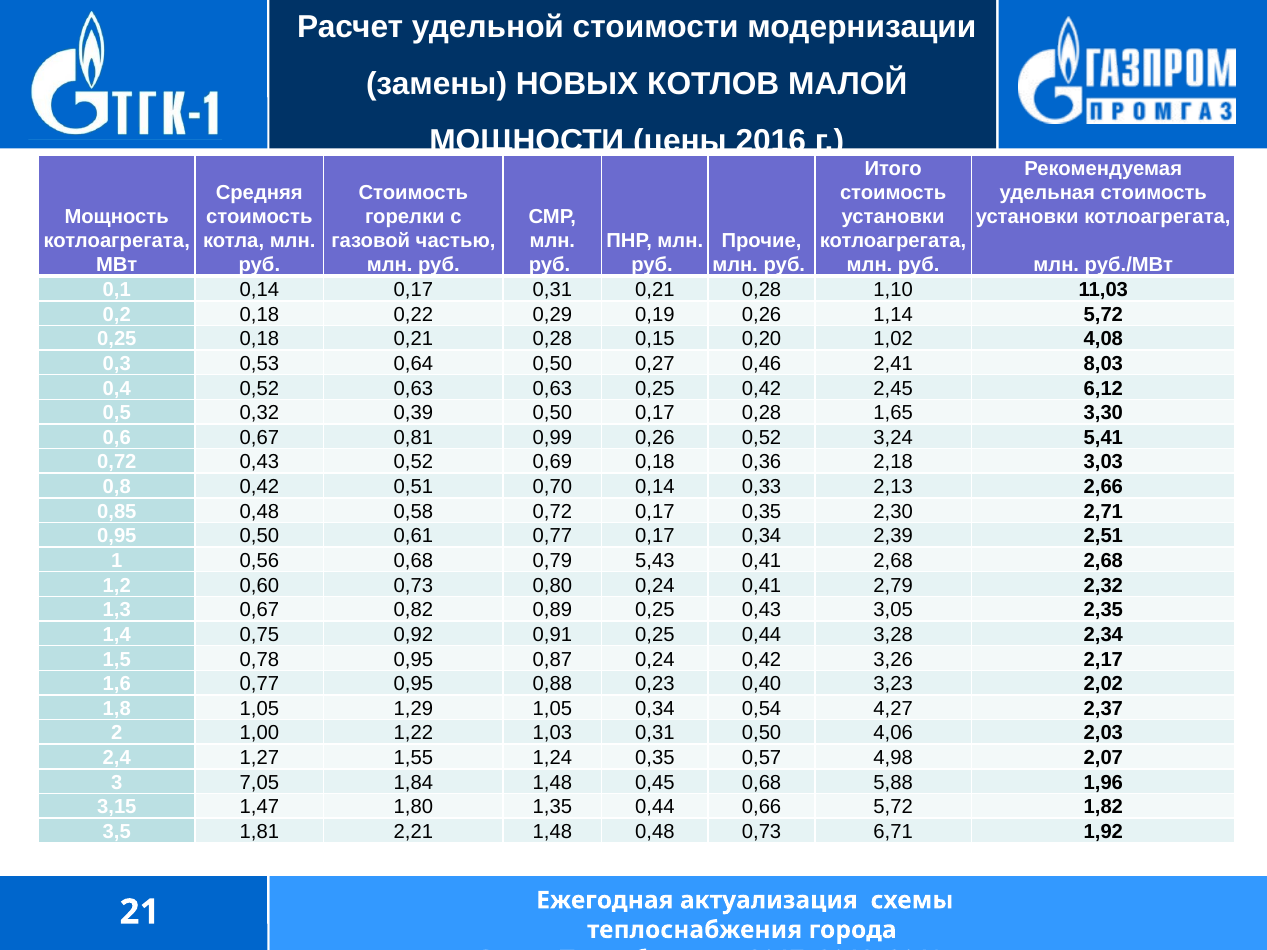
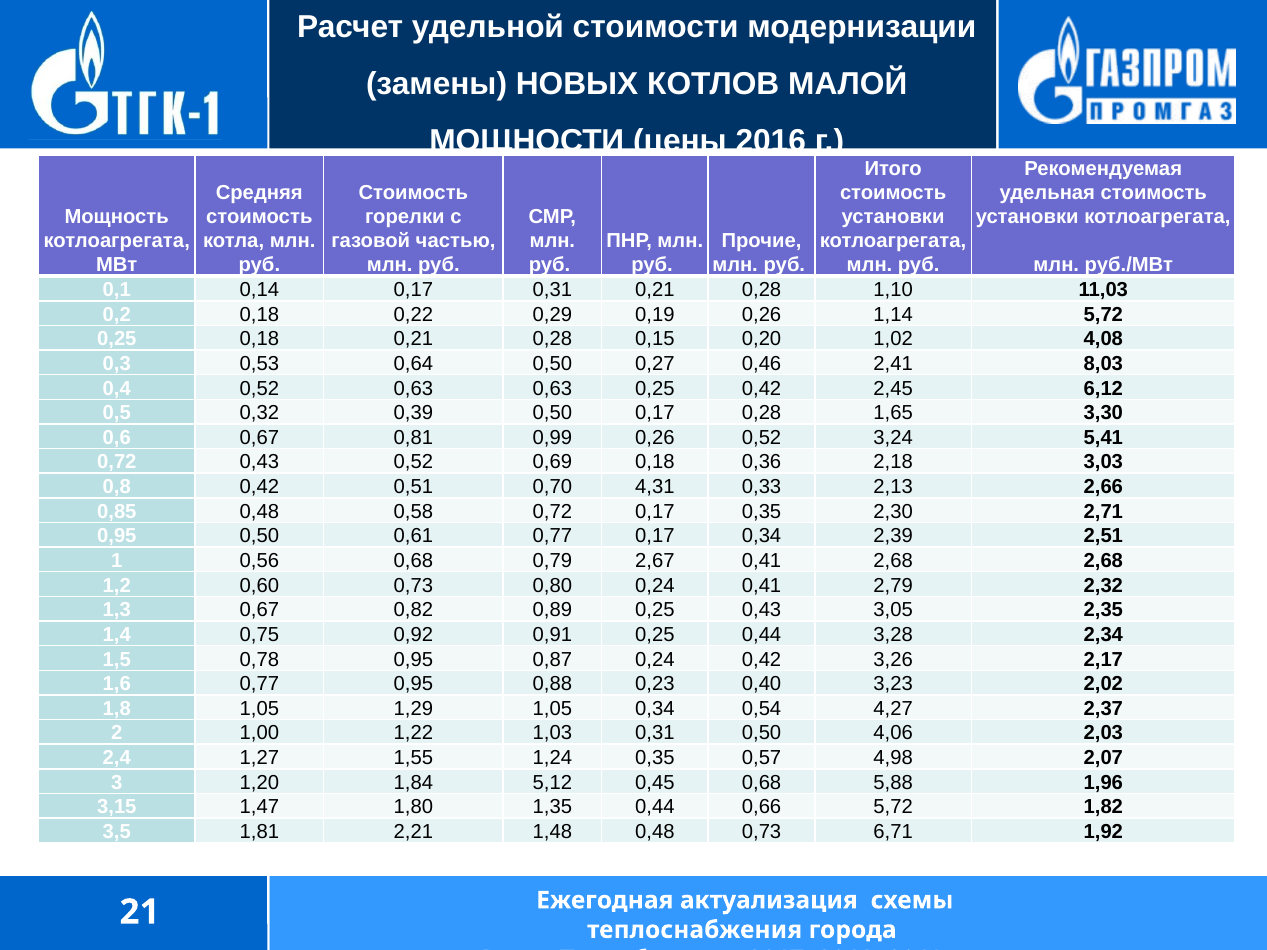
0,70 0,14: 0,14 -> 4,31 (655, 487)
5,43: 5,43 -> 2,67 (655, 561)
7,05: 7,05 -> 1,20 (259, 783)
1,84 1,48: 1,48 -> 5,12 (552, 783)
